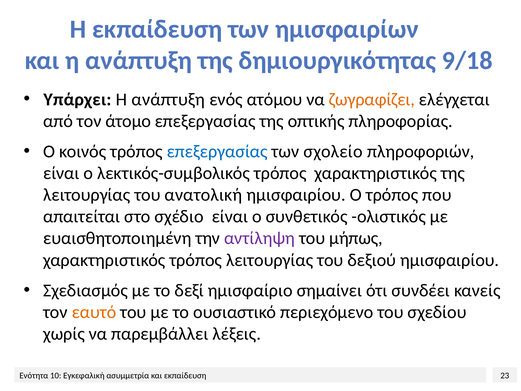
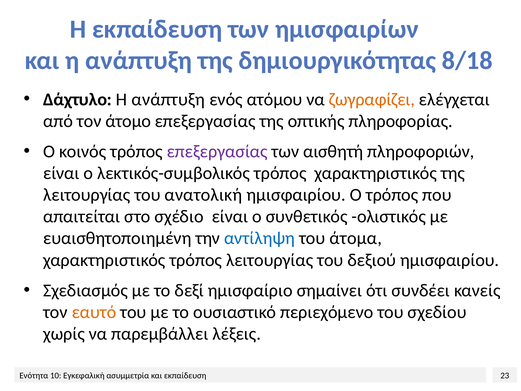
9/18: 9/18 -> 8/18 (467, 61)
Υπάρχει: Υπάρχει -> Δάχτυλο (78, 99)
επεξεργασίας colour: blue -> purple (217, 151)
σχολείο: σχολείο -> αισθητή (333, 151)
αντίληψη colour: purple -> blue (260, 238)
μήπως: μήπως -> άτομα (356, 238)
